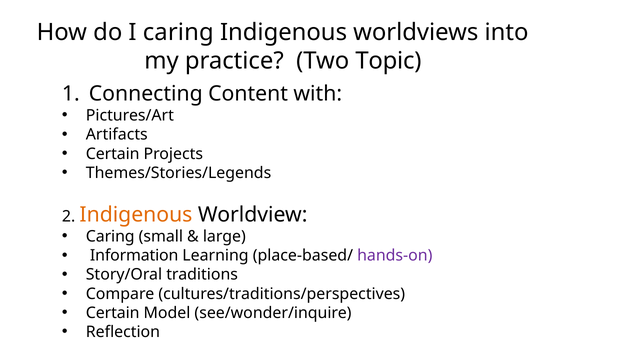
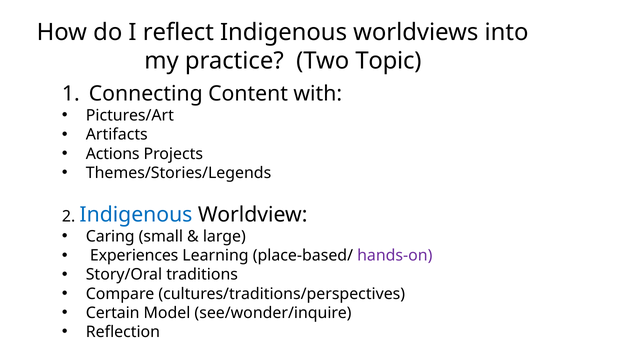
I caring: caring -> reflect (178, 32)
Certain: Certain -> Actions (113, 154)
Indigenous colour: orange -> blue (136, 214)
Information: Information -> Experiences (134, 255)
